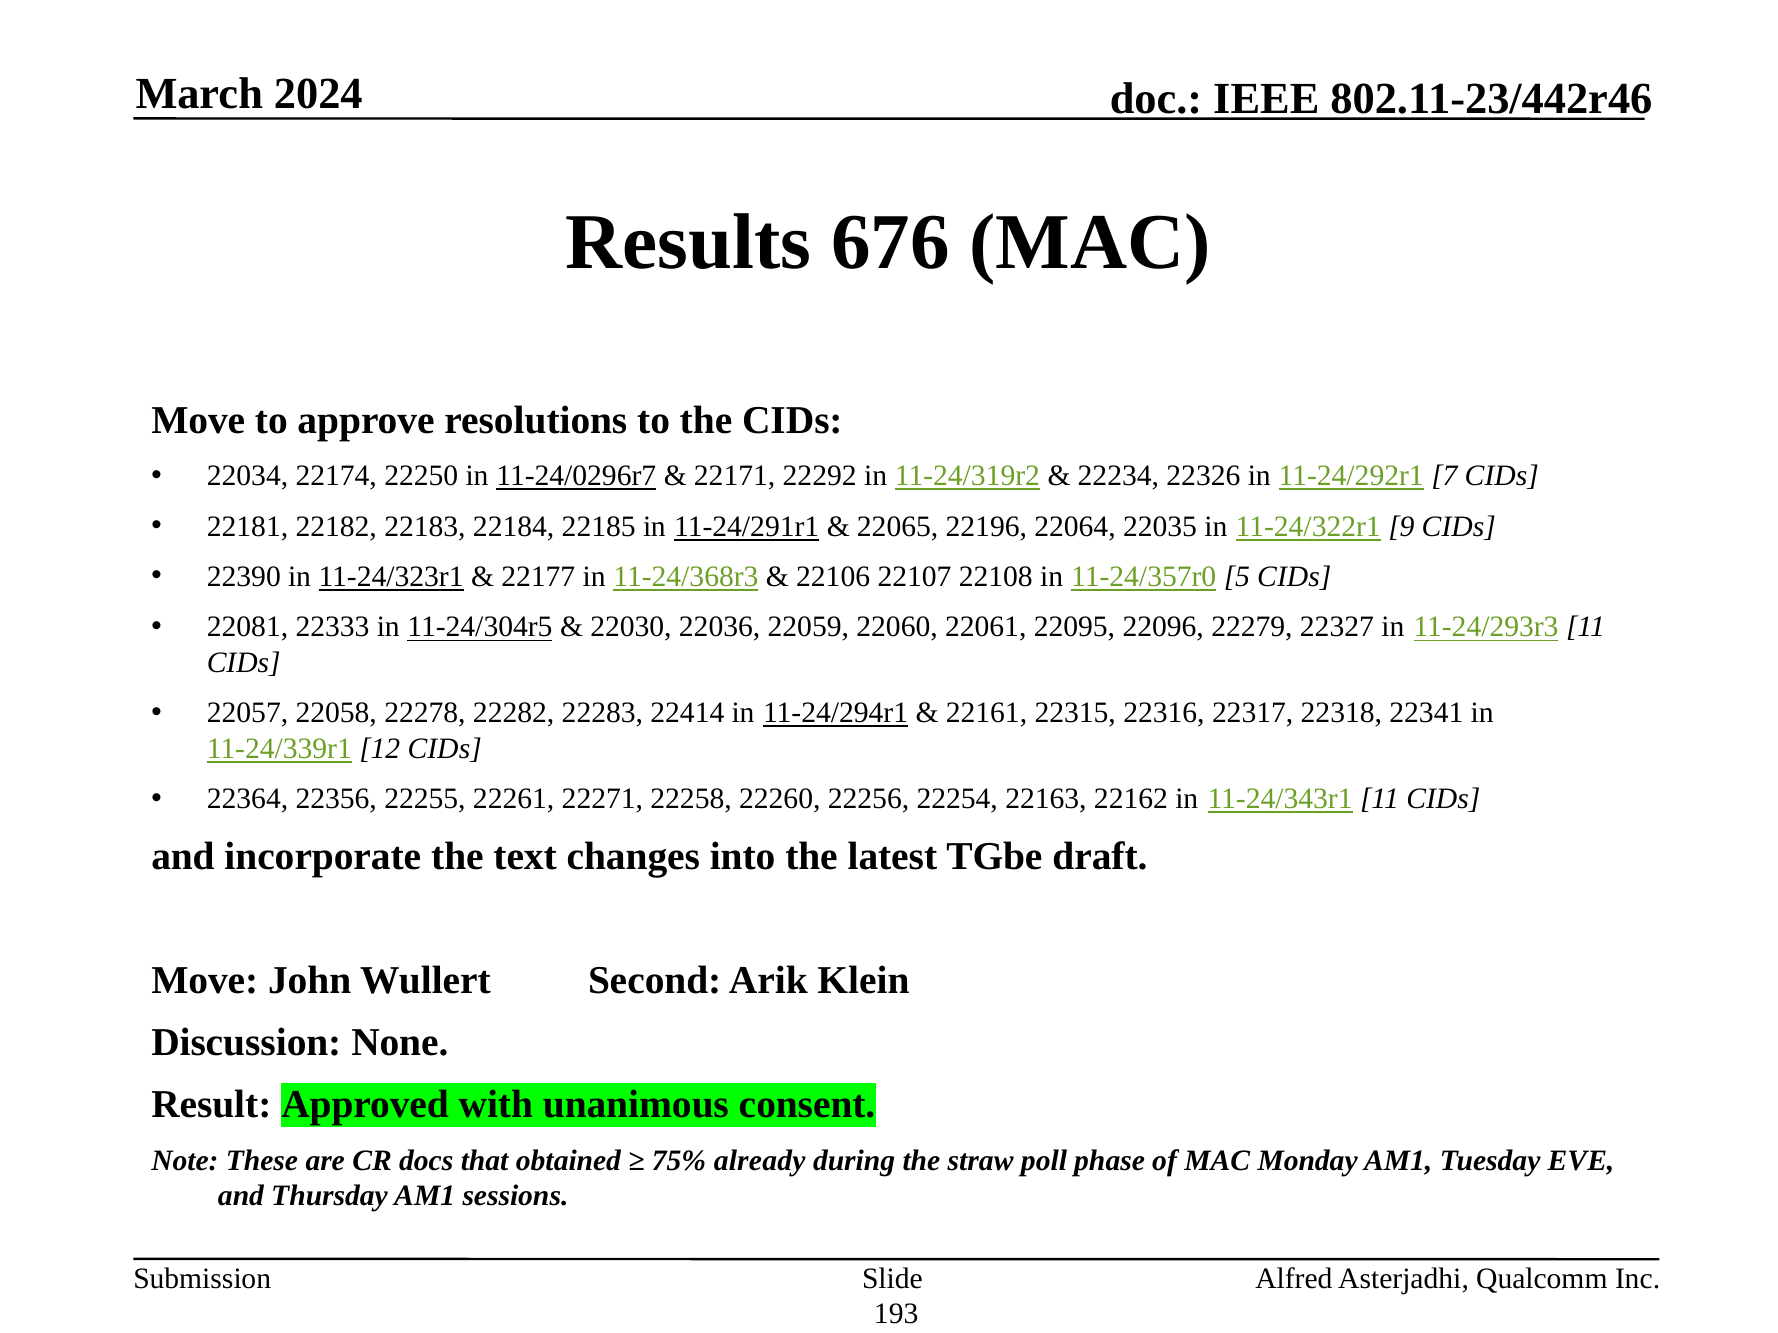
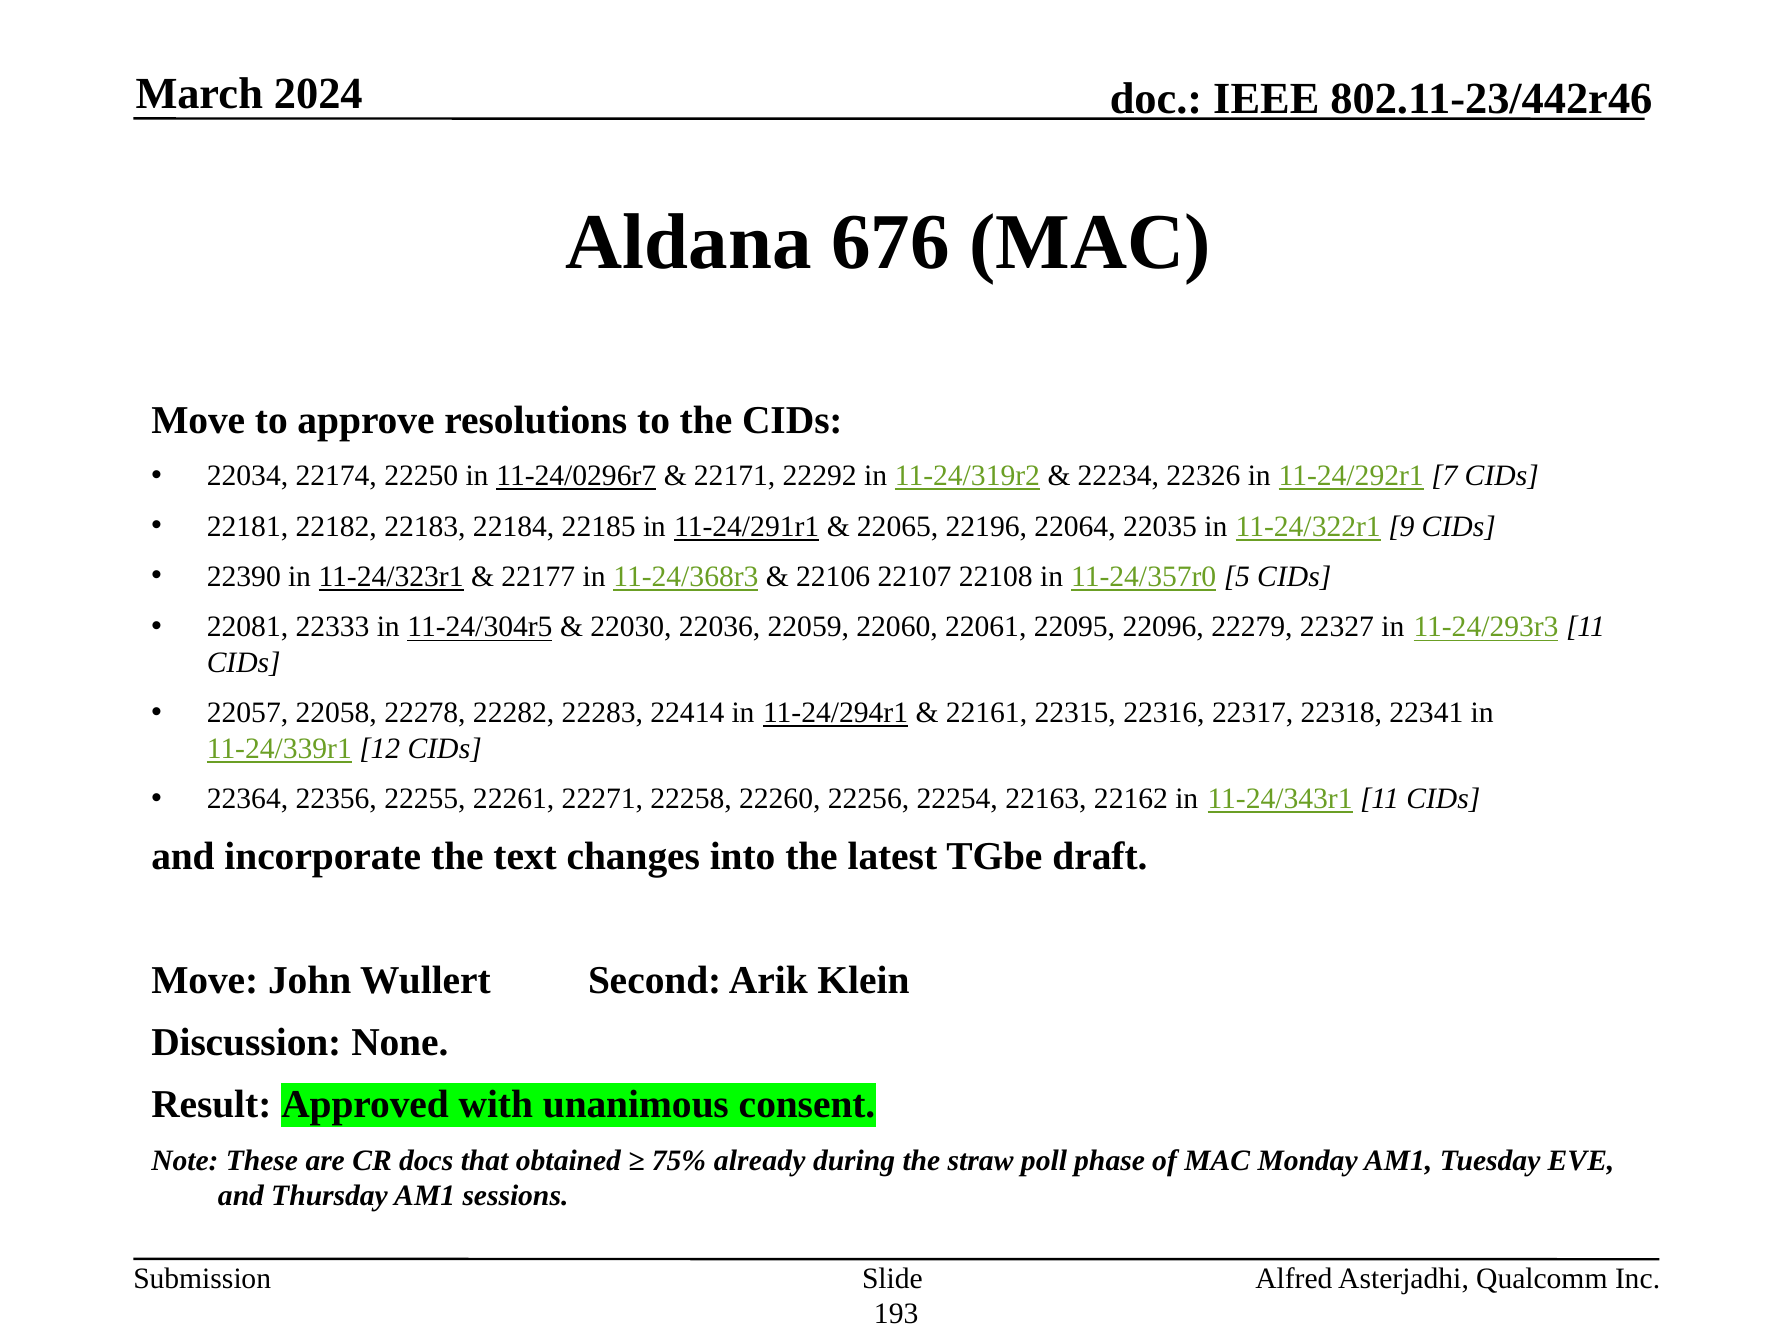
Results: Results -> Aldana (689, 242)
